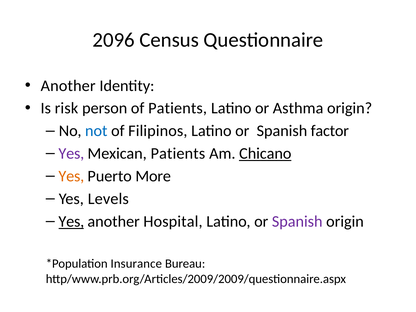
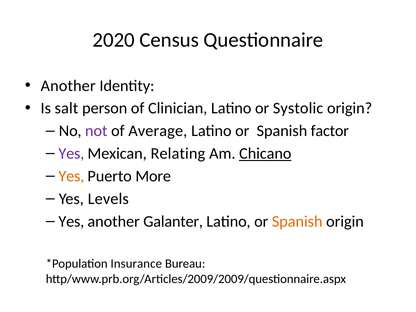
2096: 2096 -> 2020 (114, 40)
risk: risk -> salt (66, 108)
of Patients: Patients -> Clinician (178, 108)
Asthma: Asthma -> Systolic (298, 108)
not colour: blue -> purple (96, 131)
Filipinos: Filipinos -> Average (158, 131)
Mexican Patients: Patients -> Relating (178, 154)
Yes underline: present -> none (71, 221)
Hospital: Hospital -> Galanter (173, 221)
Spanish colour: purple -> orange (297, 221)
